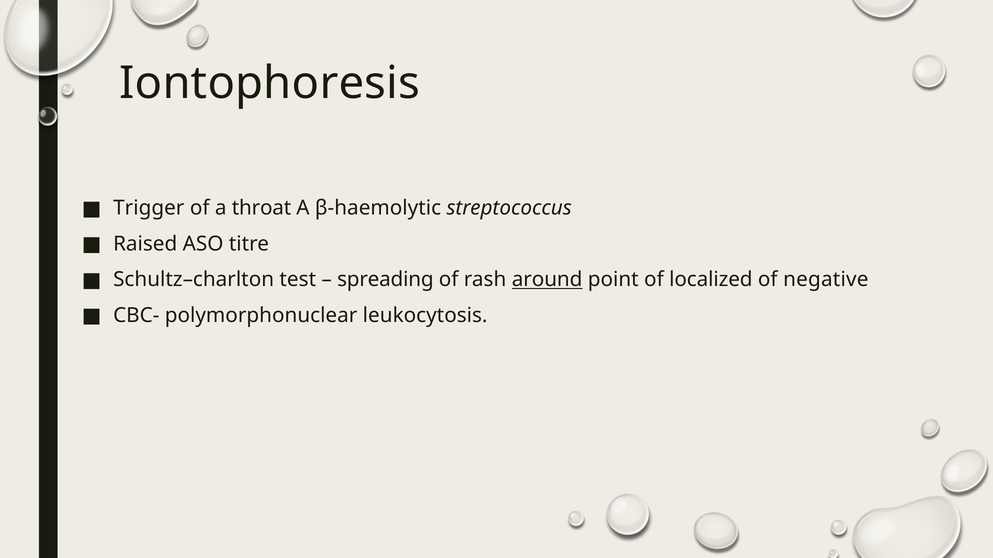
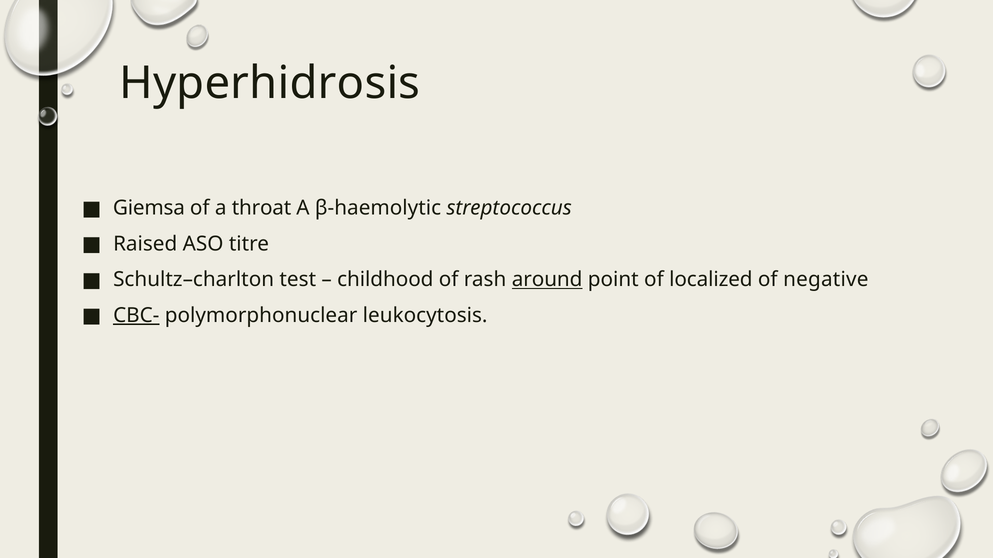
Iontophoresis: Iontophoresis -> Hyperhidrosis (270, 83)
Trigger: Trigger -> Giemsa (149, 208)
spreading: spreading -> childhood (385, 280)
CBC- underline: none -> present (136, 316)
